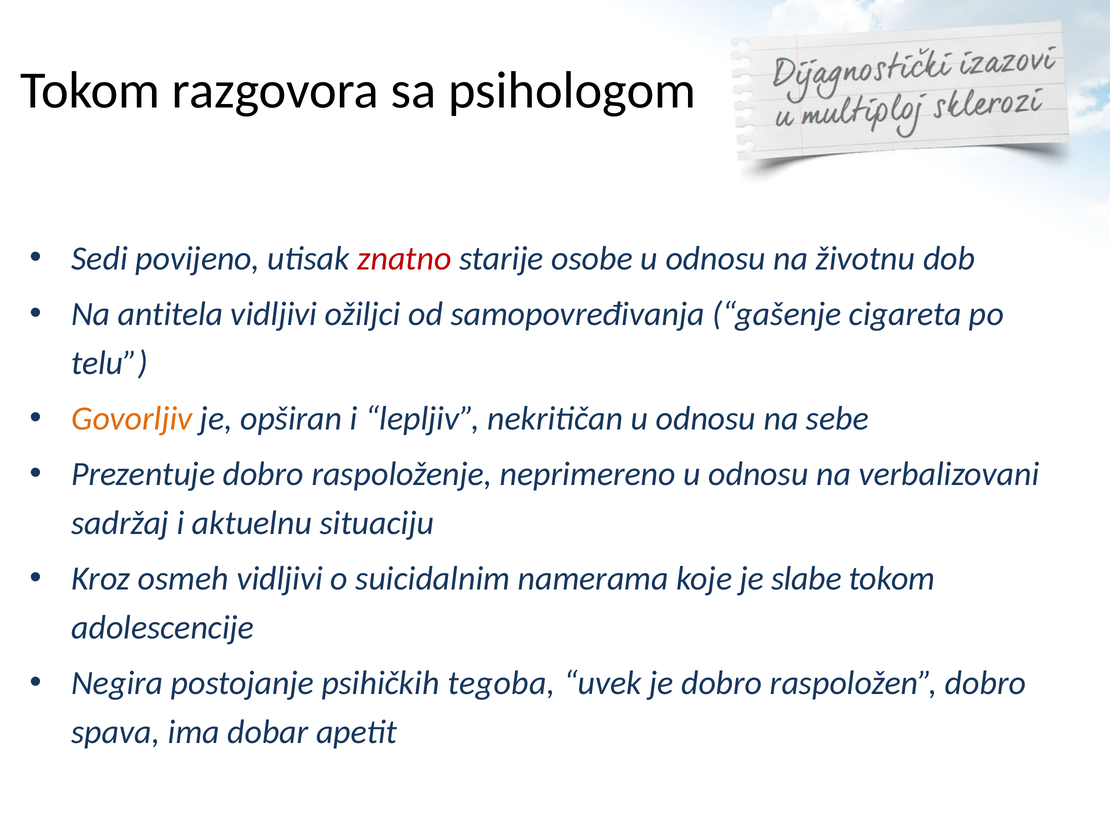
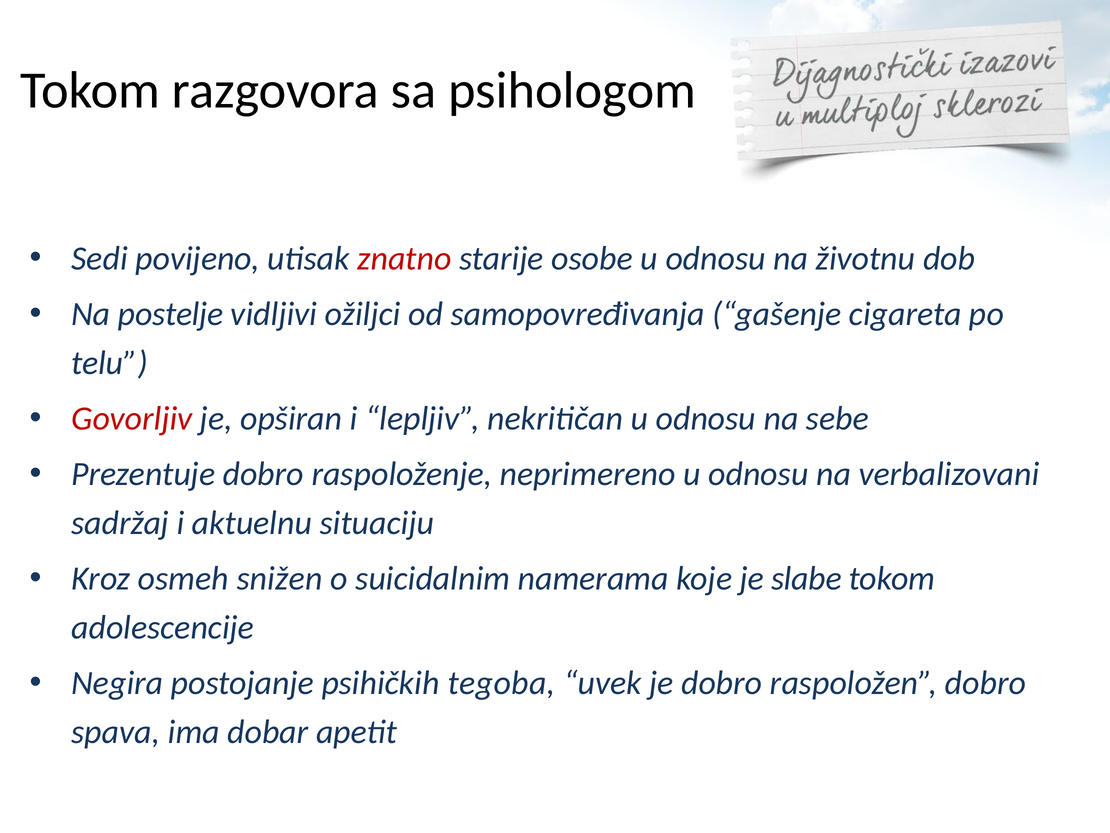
antitela: antitela -> postelje (171, 314)
Govorljiv colour: orange -> red (132, 418)
osmeh vidljivi: vidljivi -> snižen (280, 578)
